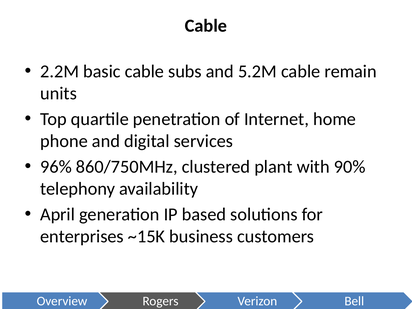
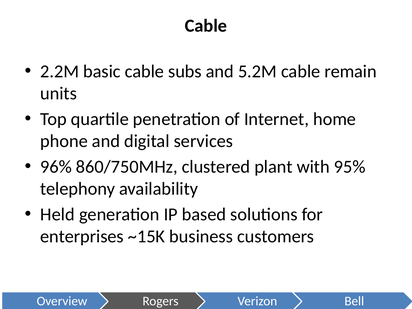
90%: 90% -> 95% (350, 167)
April: April -> Held (57, 214)
